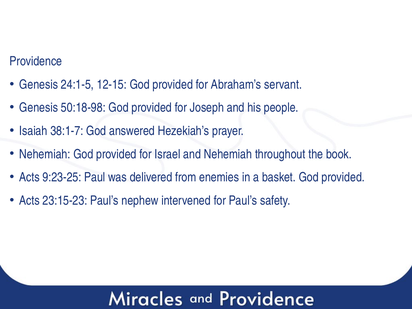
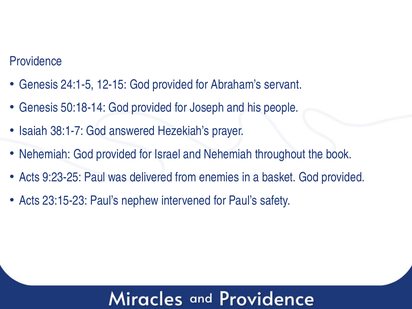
50:18-98: 50:18-98 -> 50:18-14 (83, 108)
